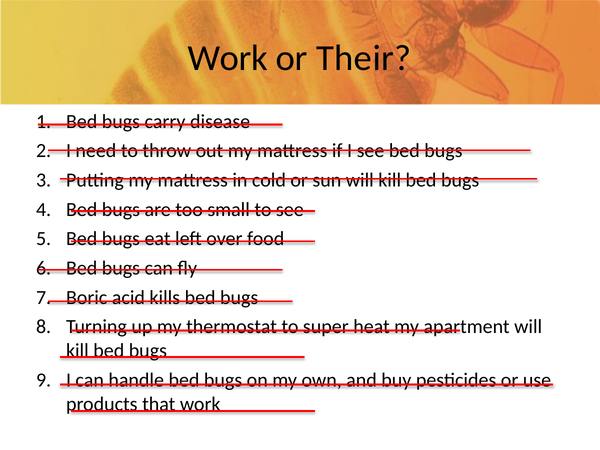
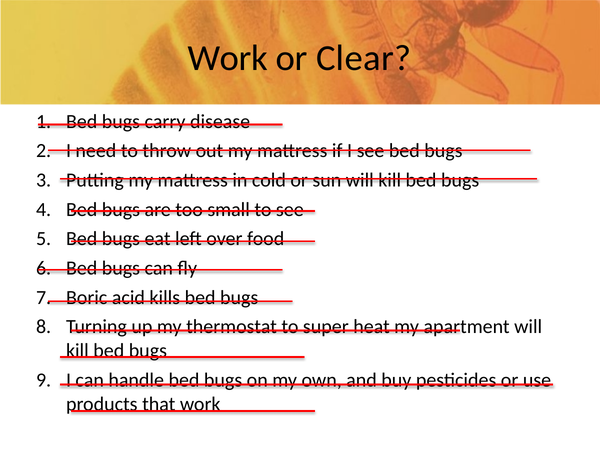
Their: Their -> Clear (364, 58)
